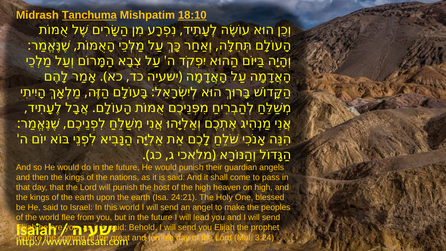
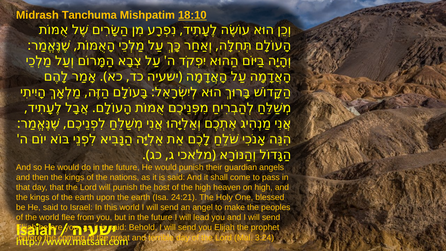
Tanchuma underline: present -> none (89, 15)
